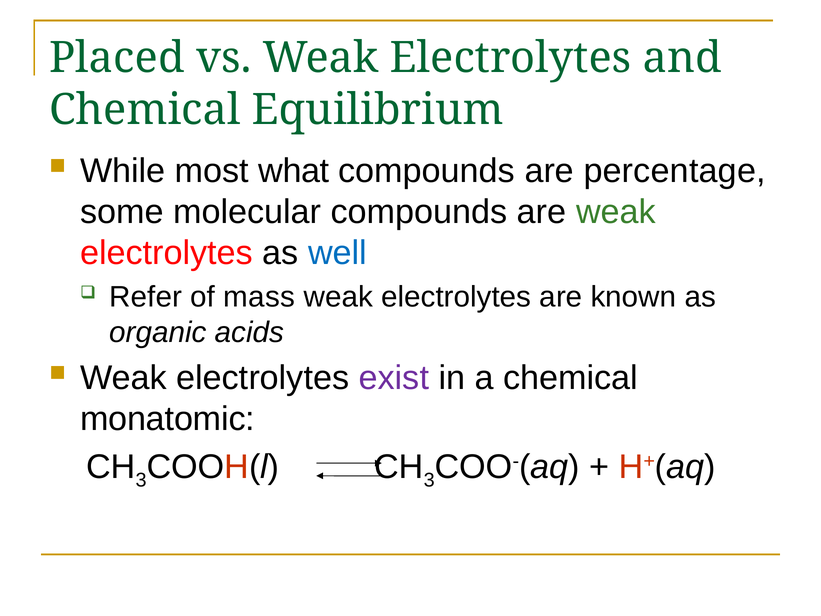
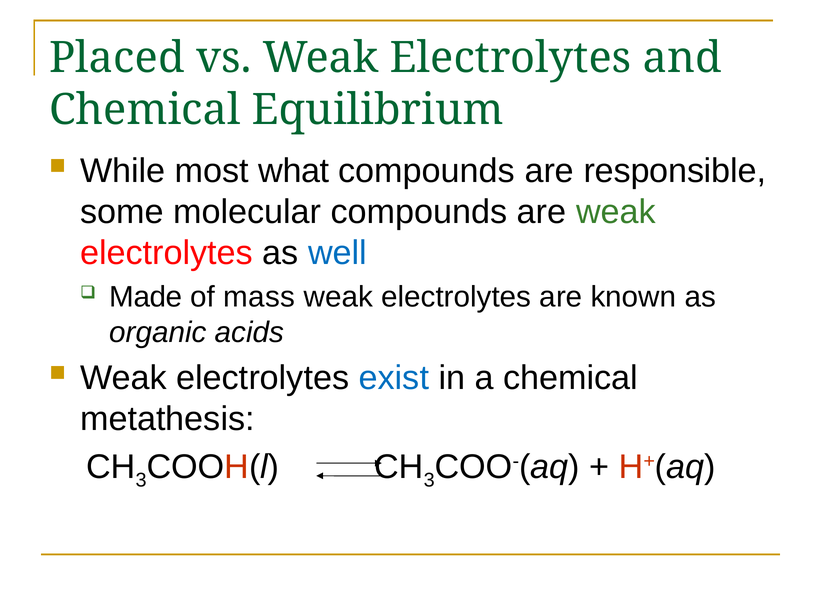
percentage: percentage -> responsible (675, 171)
Refer: Refer -> Made (146, 297)
exist colour: purple -> blue (394, 378)
monatomic: monatomic -> metathesis (167, 419)
